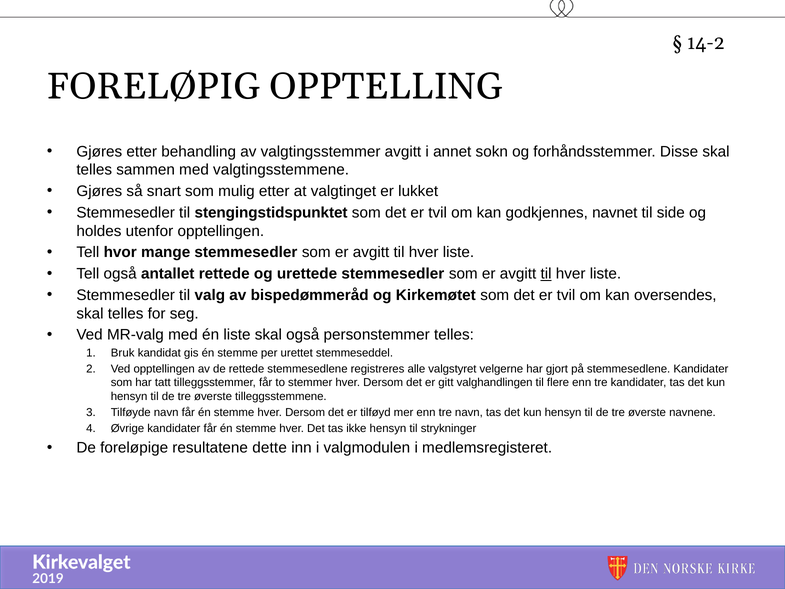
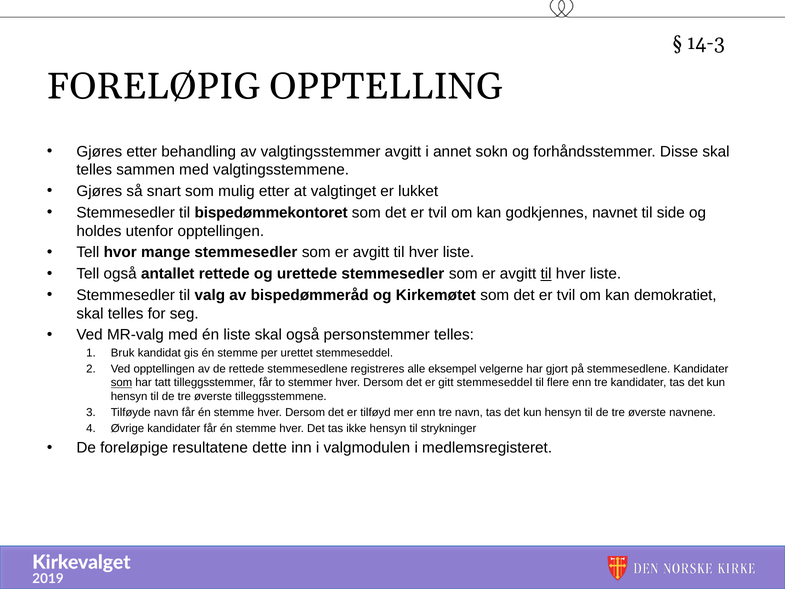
14-2: 14-2 -> 14-3 (706, 43)
stengingstidspunktet: stengingstidspunktet -> bispedømmekontoret (271, 213)
oversendes: oversendes -> demokratiet (675, 295)
valgstyret: valgstyret -> eksempel (452, 369)
som underline: none -> present (122, 383)
gitt valghandlingen: valghandlingen -> stemmeseddel (495, 383)
